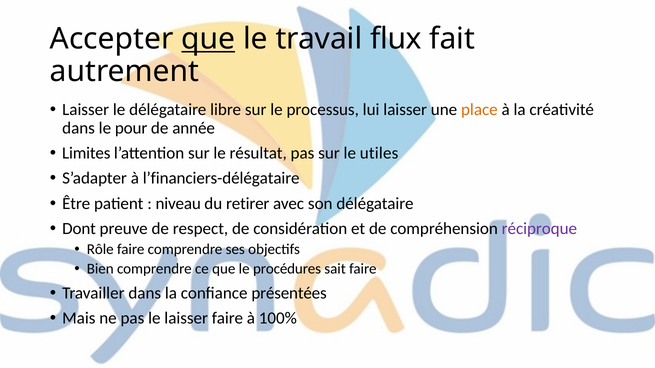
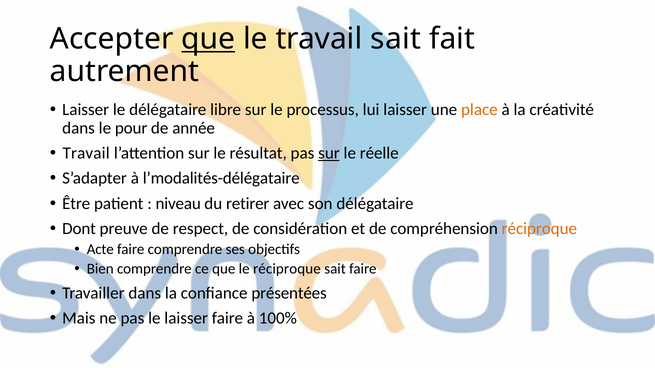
travail flux: flux -> sait (396, 39)
Limites: Limites -> Travail (86, 153)
sur underline: none -> present (329, 153)
utiles: utiles -> réelle (379, 153)
l’financiers-délégataire: l’financiers-délégataire -> l’modalités-délégataire (221, 179)
réciproque colour: purple -> orange (539, 229)
Rôle: Rôle -> Acte (100, 250)
le procédures: procédures -> réciproque (287, 269)
